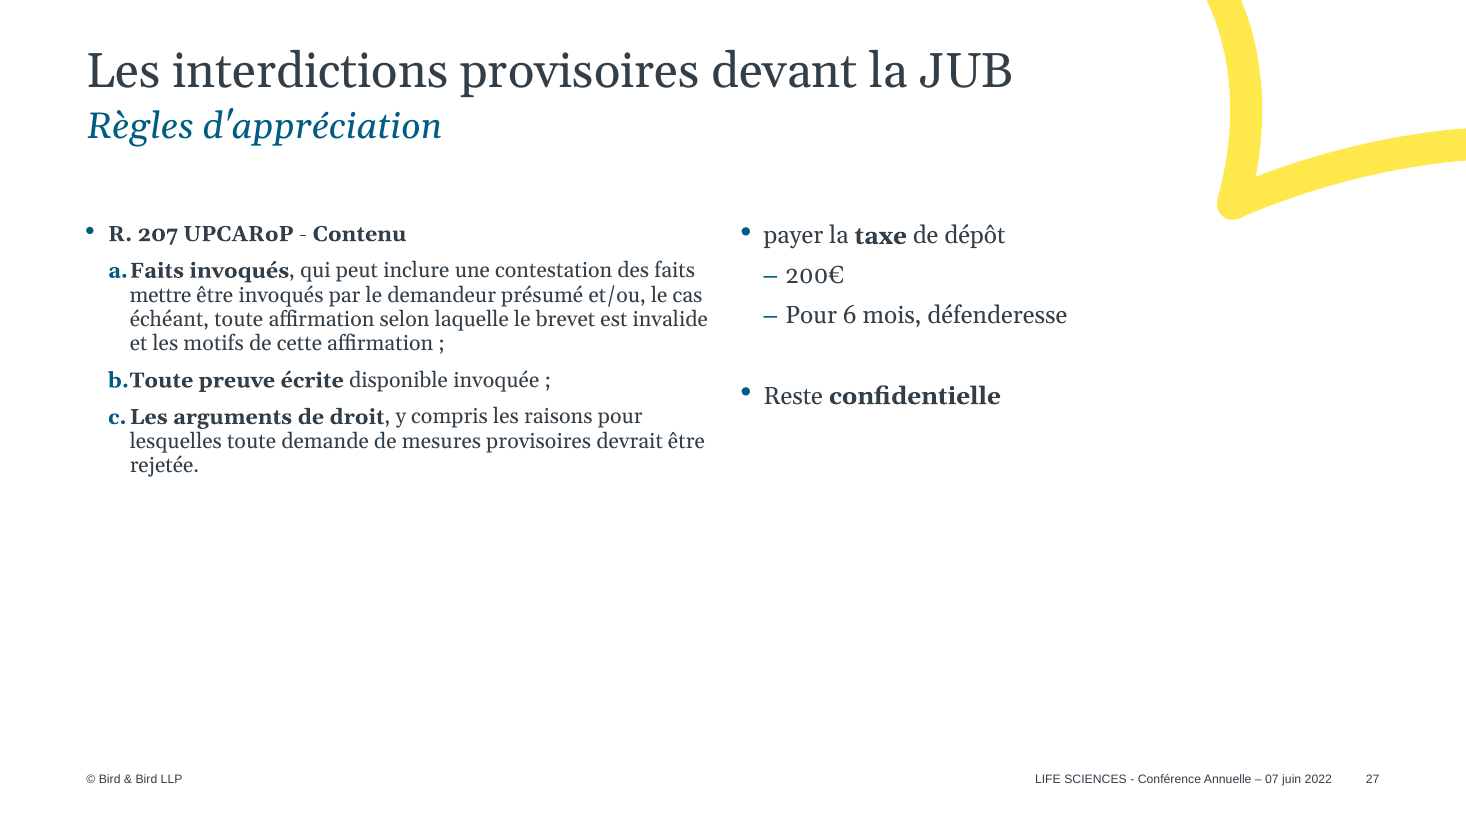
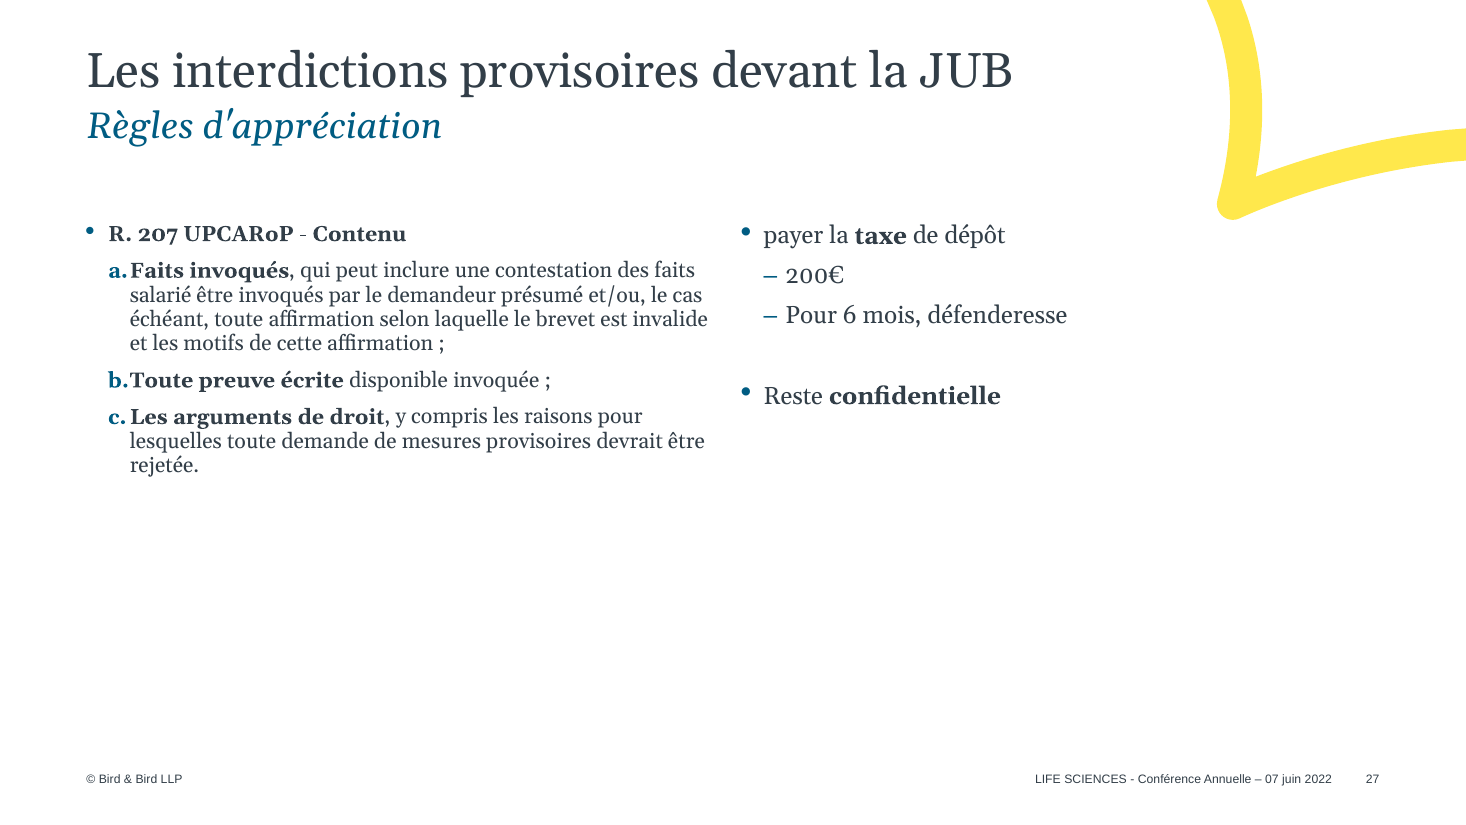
mettre: mettre -> salarié (161, 295)
